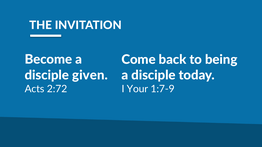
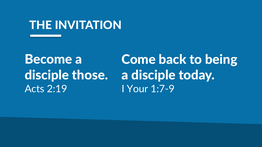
given: given -> those (90, 75)
2:72: 2:72 -> 2:19 (57, 89)
